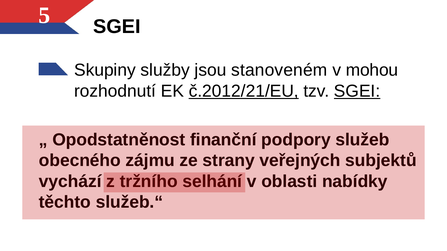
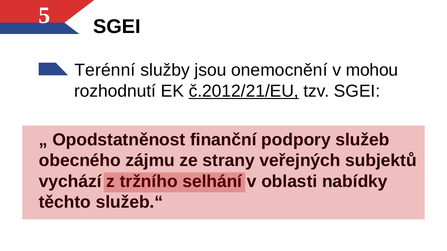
Skupiny: Skupiny -> Terénní (105, 70)
stanoveném: stanoveném -> onemocnění (279, 70)
SGEI underline: present -> none (357, 91)
